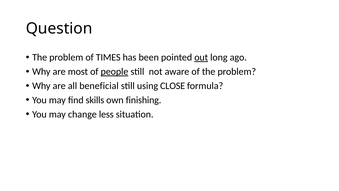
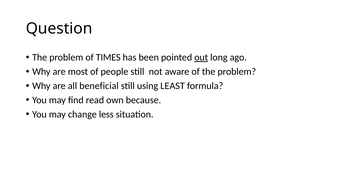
people underline: present -> none (114, 72)
CLOSE: CLOSE -> LEAST (173, 86)
skills: skills -> read (95, 100)
finishing: finishing -> because (143, 100)
